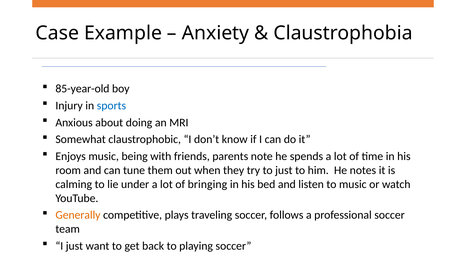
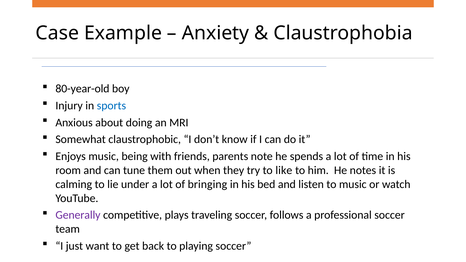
85-year-old: 85-year-old -> 80-year-old (82, 89)
to just: just -> like (284, 170)
Generally colour: orange -> purple (78, 215)
